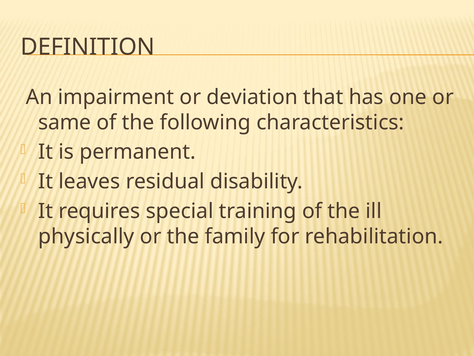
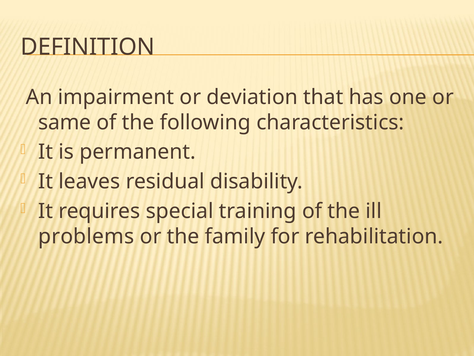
physically: physically -> problems (86, 236)
